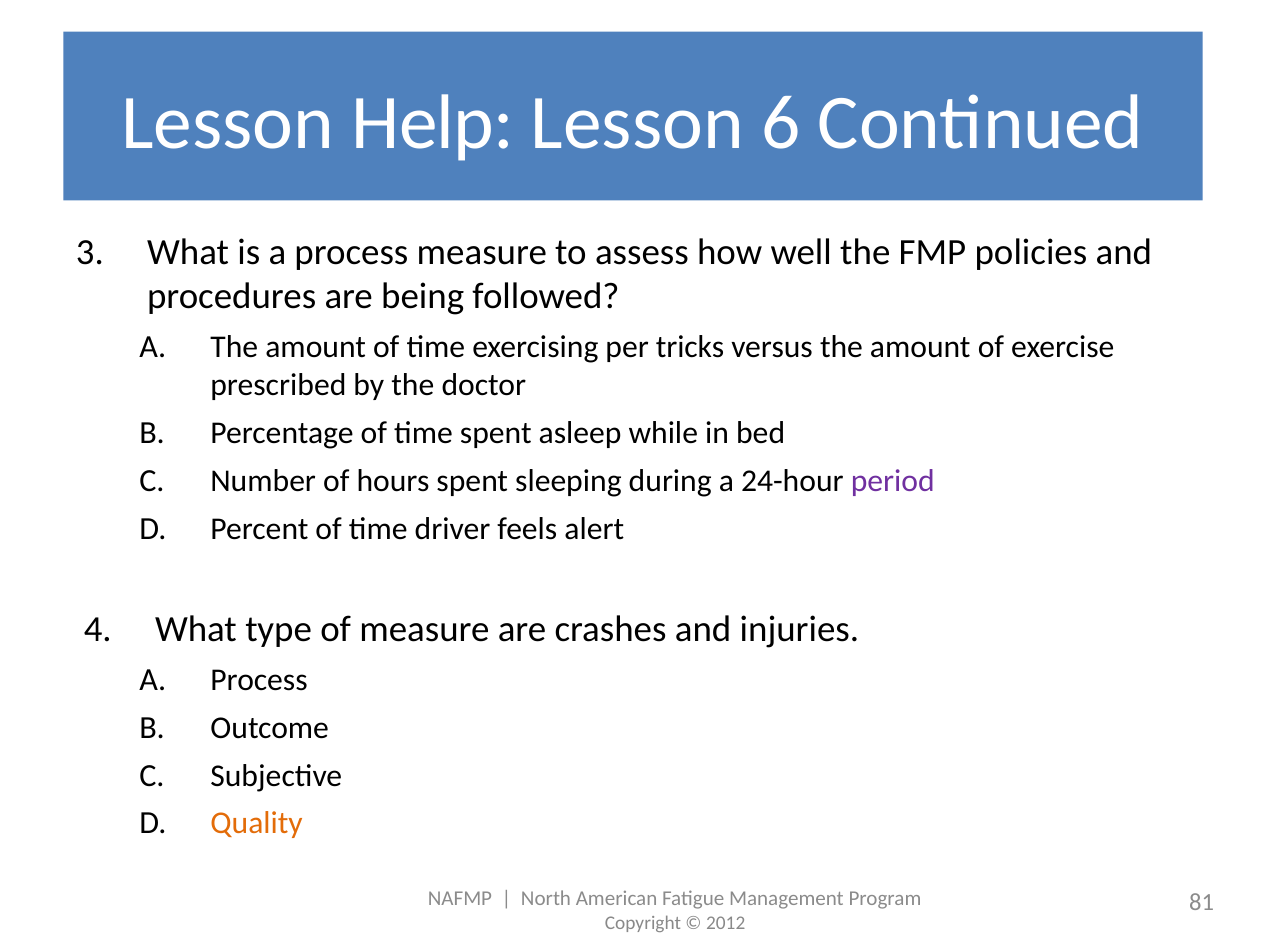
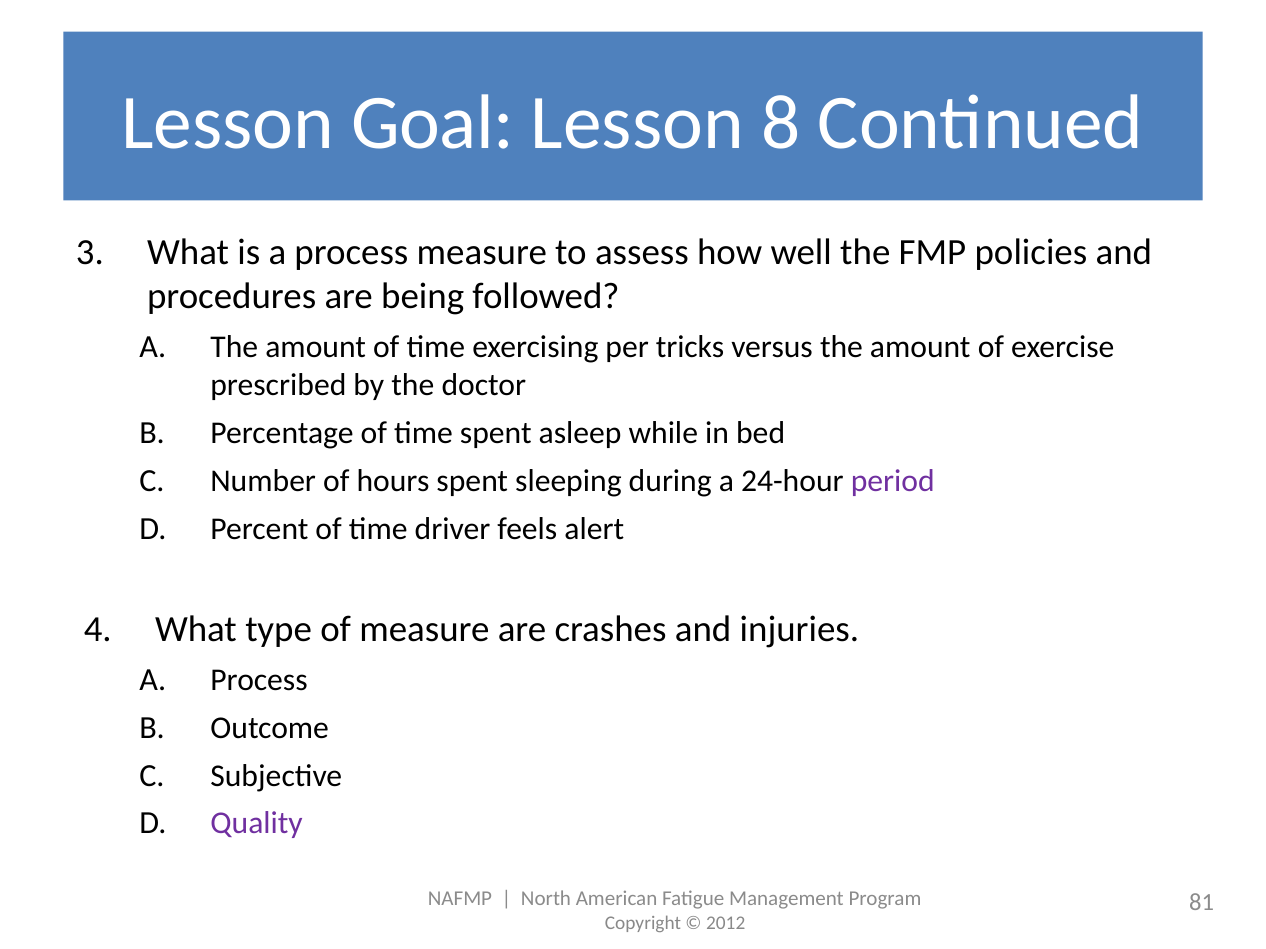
Help: Help -> Goal (433, 123)
6: 6 -> 8 (781, 123)
Quality colour: orange -> purple (257, 824)
